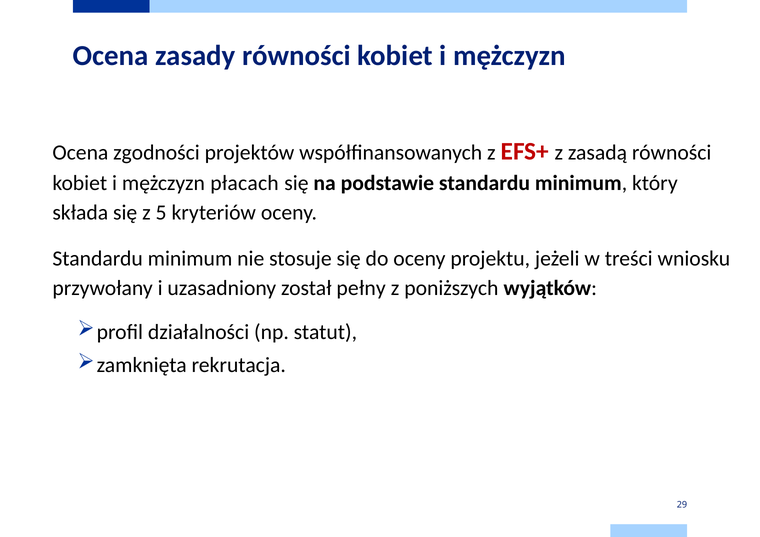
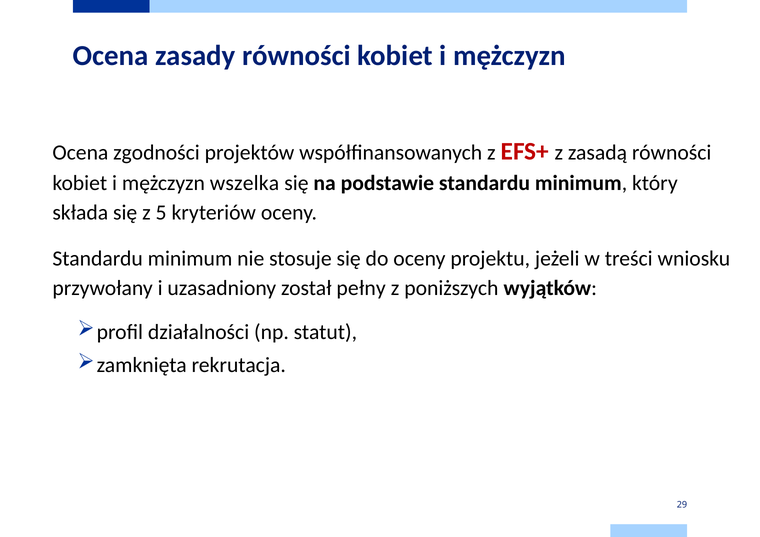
płacach: płacach -> wszelka (245, 183)
